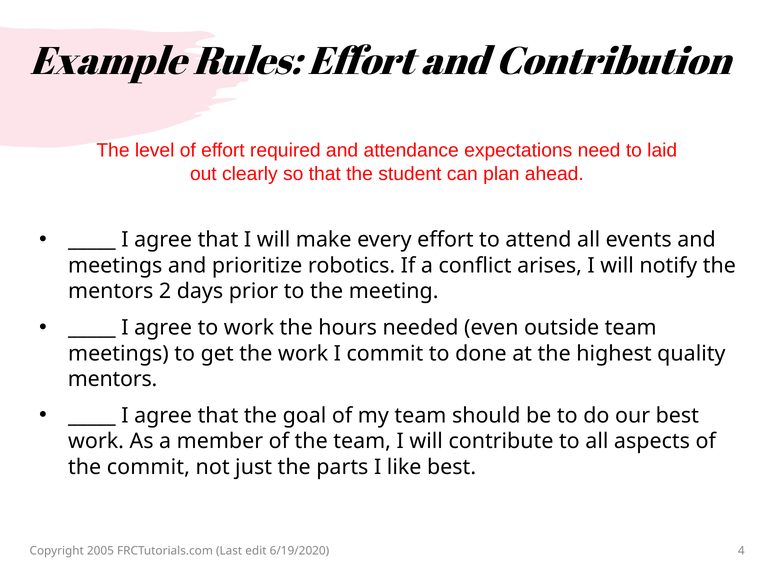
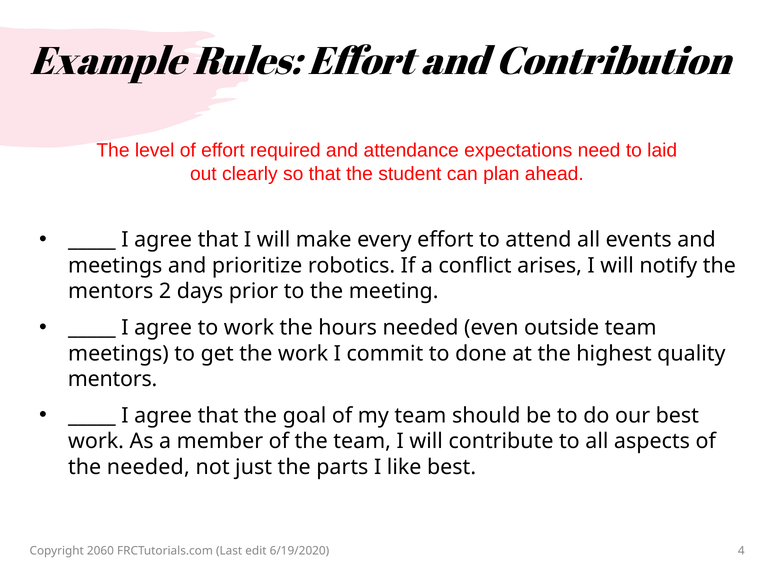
the commit: commit -> needed (148, 467)
2005: 2005 -> 2060 (100, 551)
